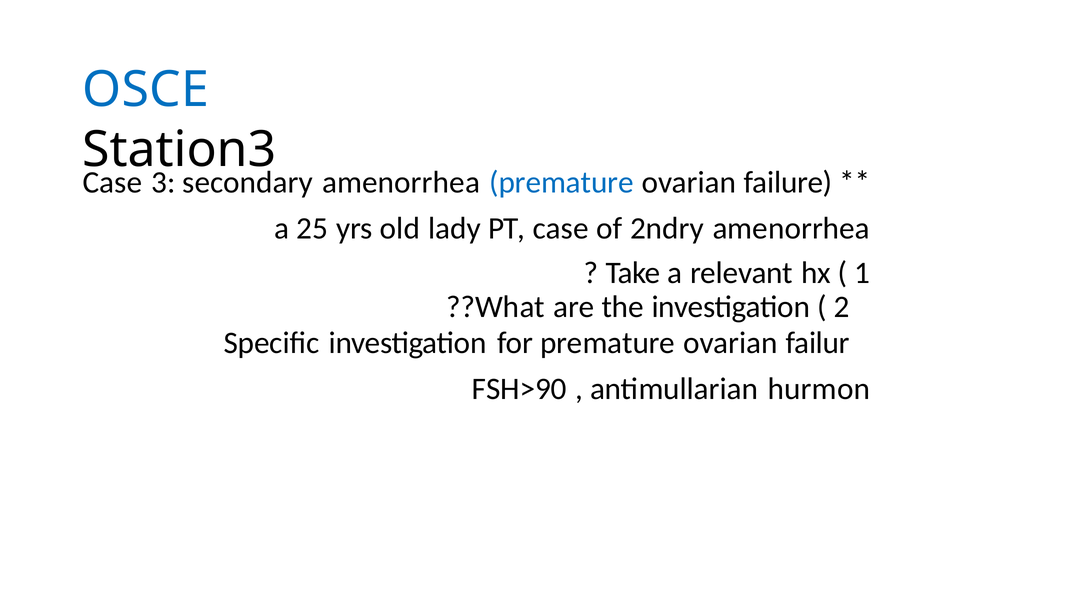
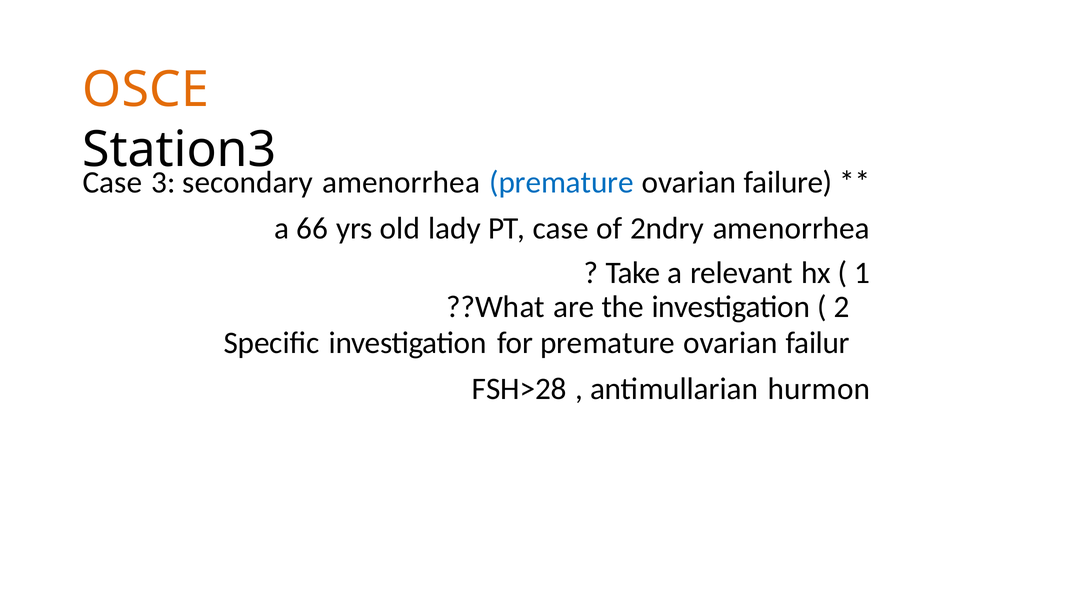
OSCE colour: blue -> orange (146, 90)
25: 25 -> 66 (312, 229)
FSH>90: FSH>90 -> FSH>28 (519, 389)
